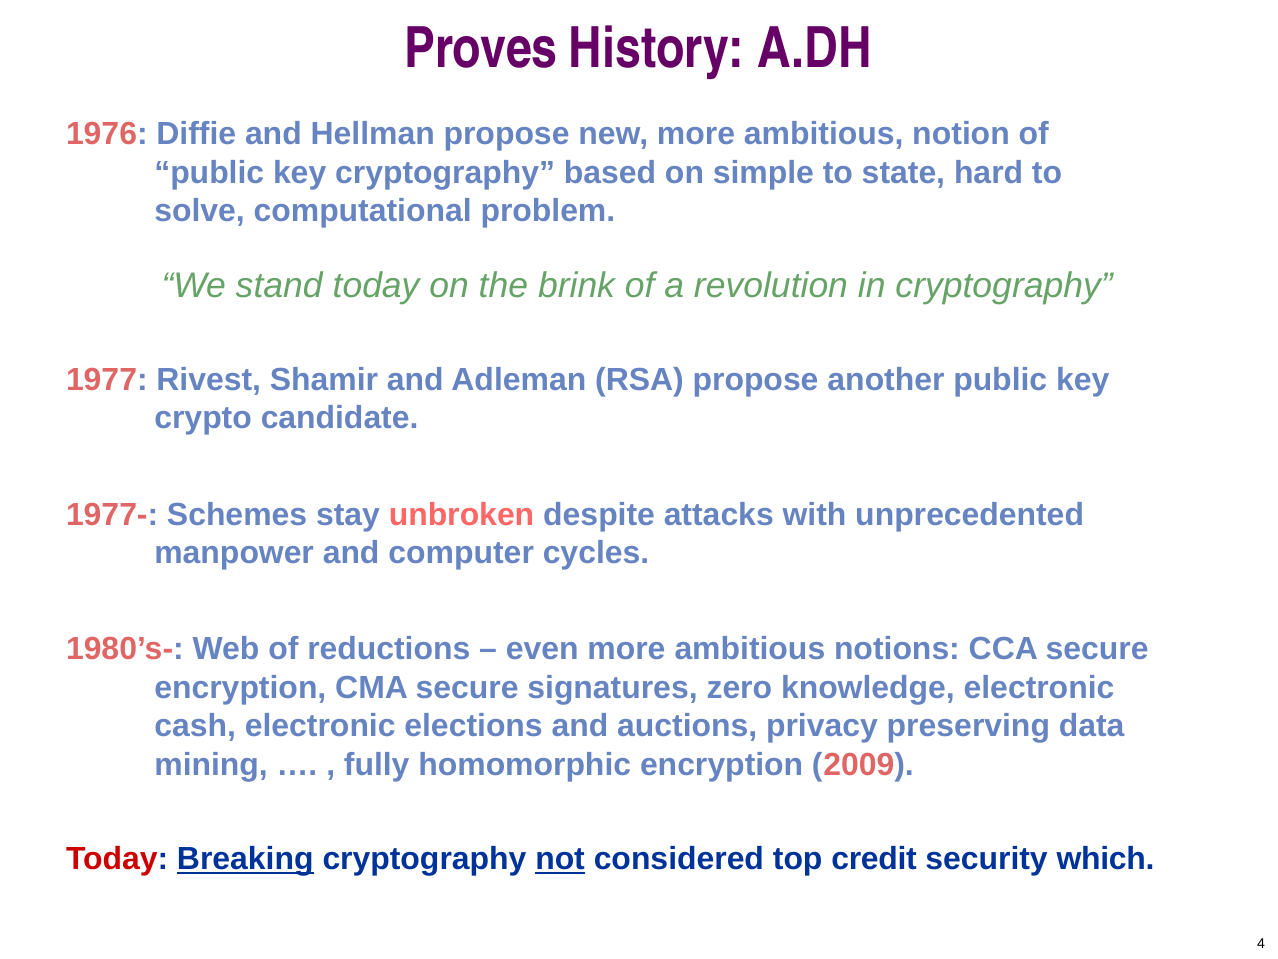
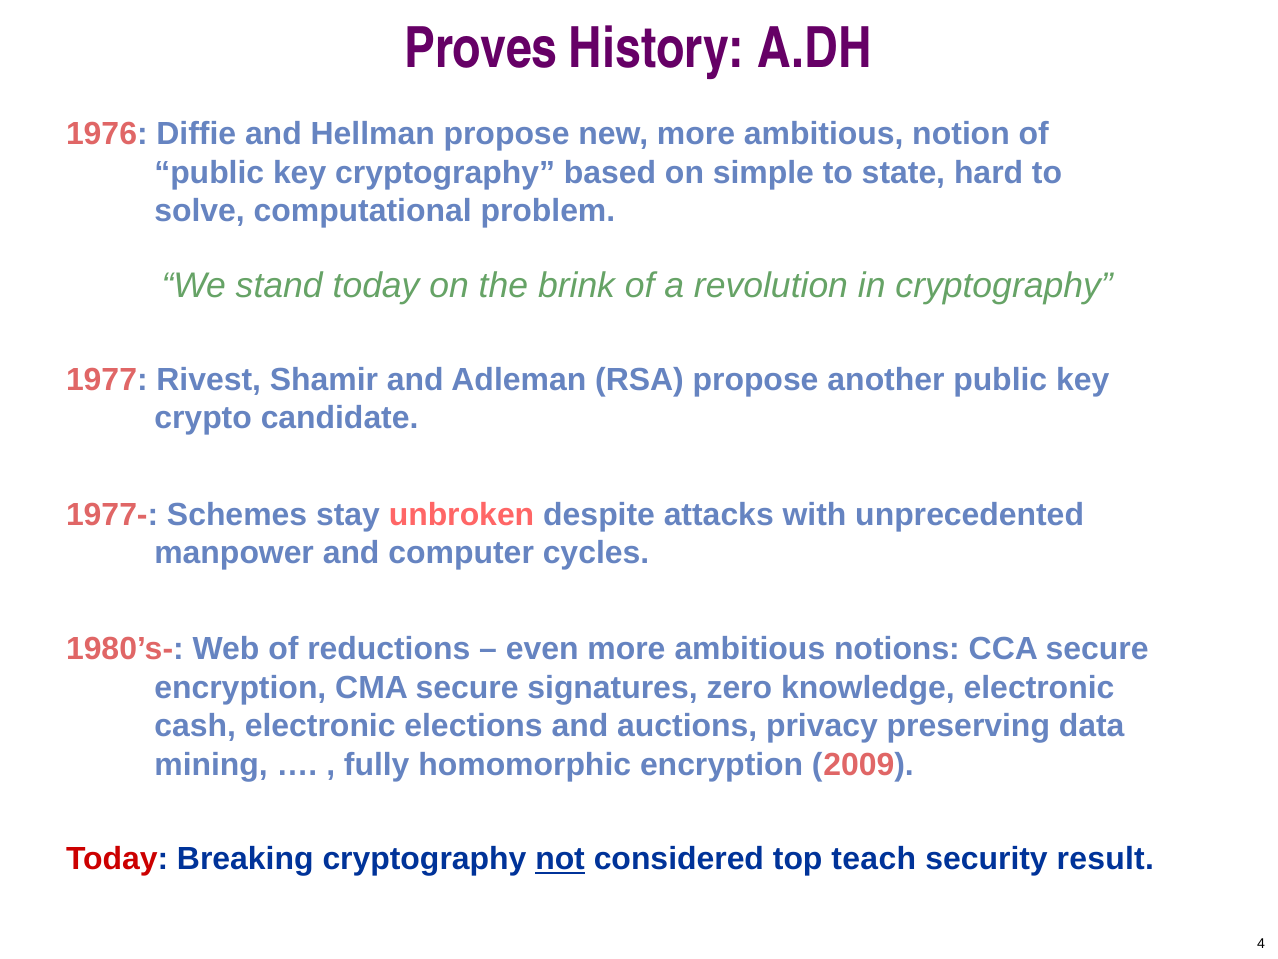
Breaking underline: present -> none (245, 859)
credit: credit -> teach (874, 859)
which: which -> result (1105, 859)
